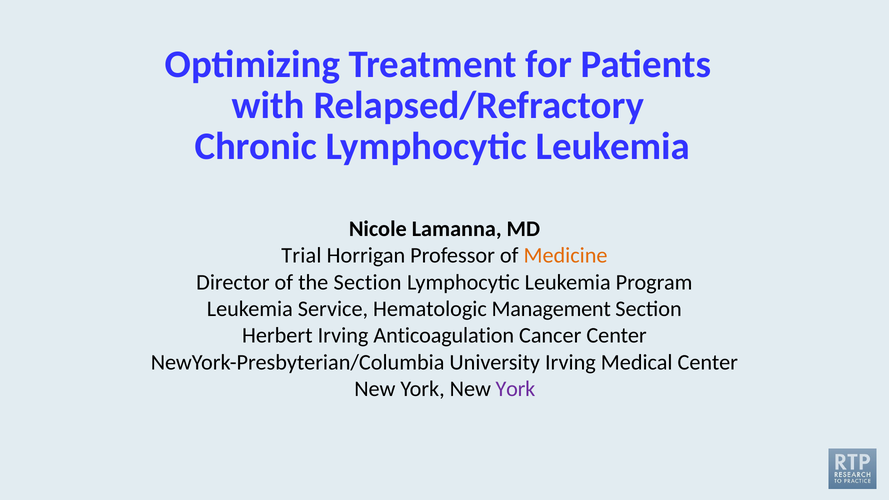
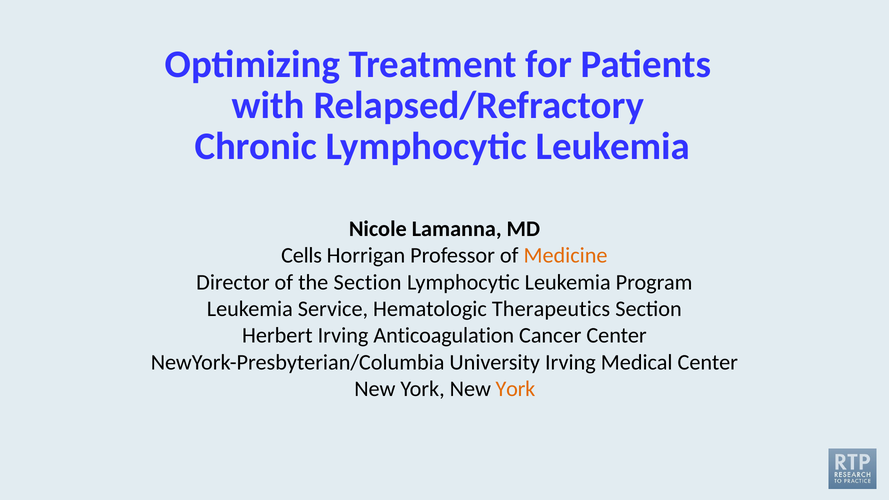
Trial: Trial -> Cells (302, 256)
Management: Management -> Therapeutics (551, 309)
York colour: purple -> orange (515, 389)
